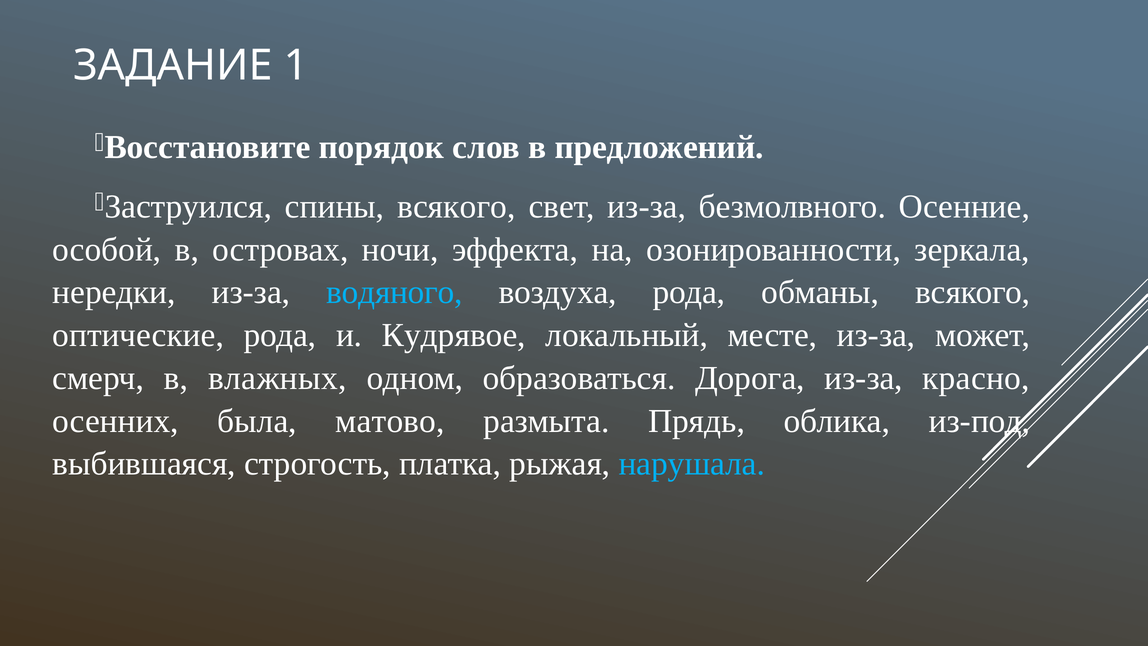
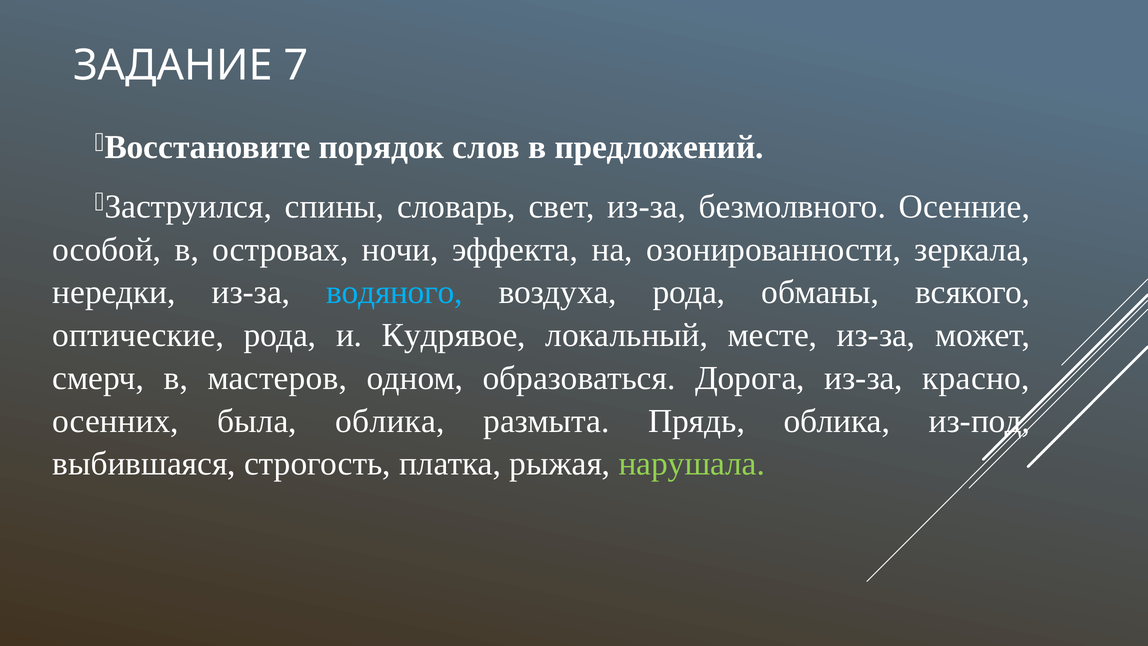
1: 1 -> 7 (296, 65)
спины всякого: всякого -> словарь (456, 206)
влажных: влажных -> мастеров (277, 378)
была матово: матово -> облика (390, 421)
нарушала colour: light blue -> light green (692, 464)
